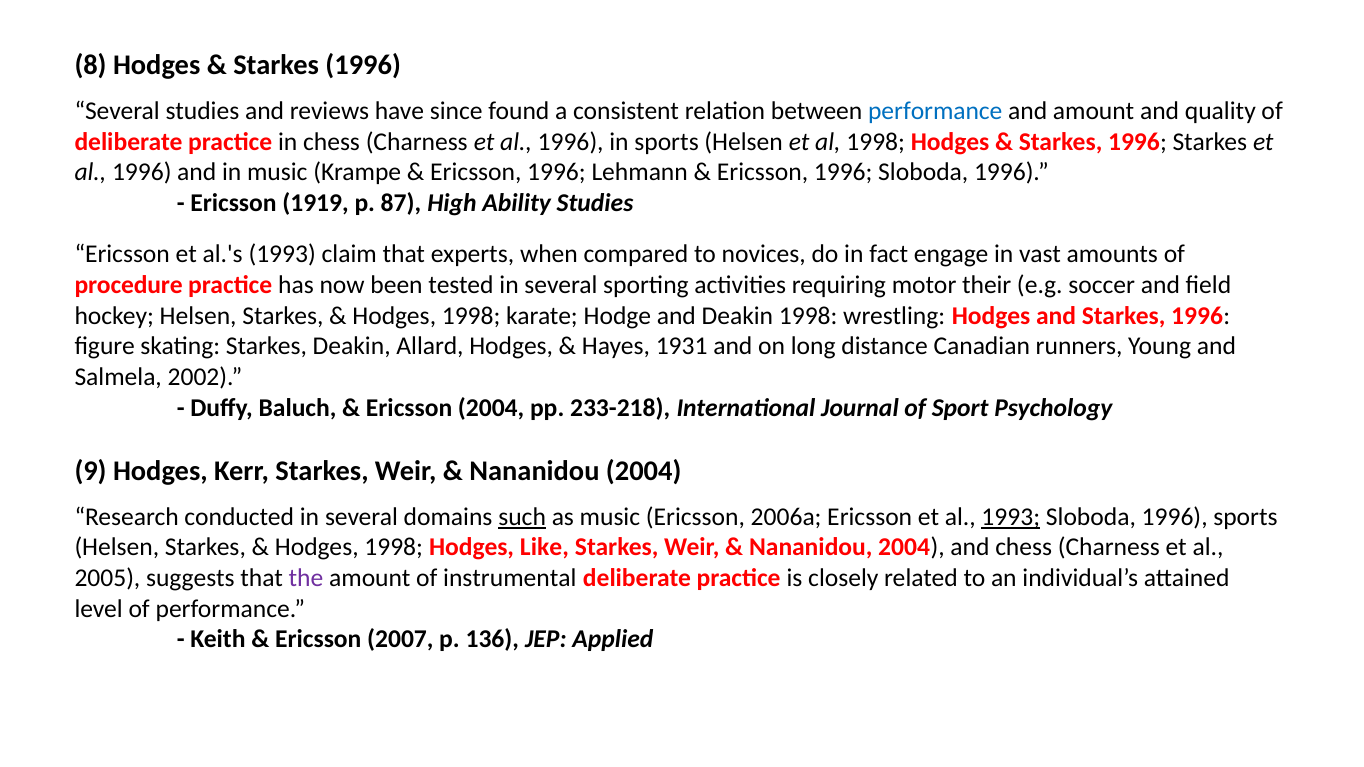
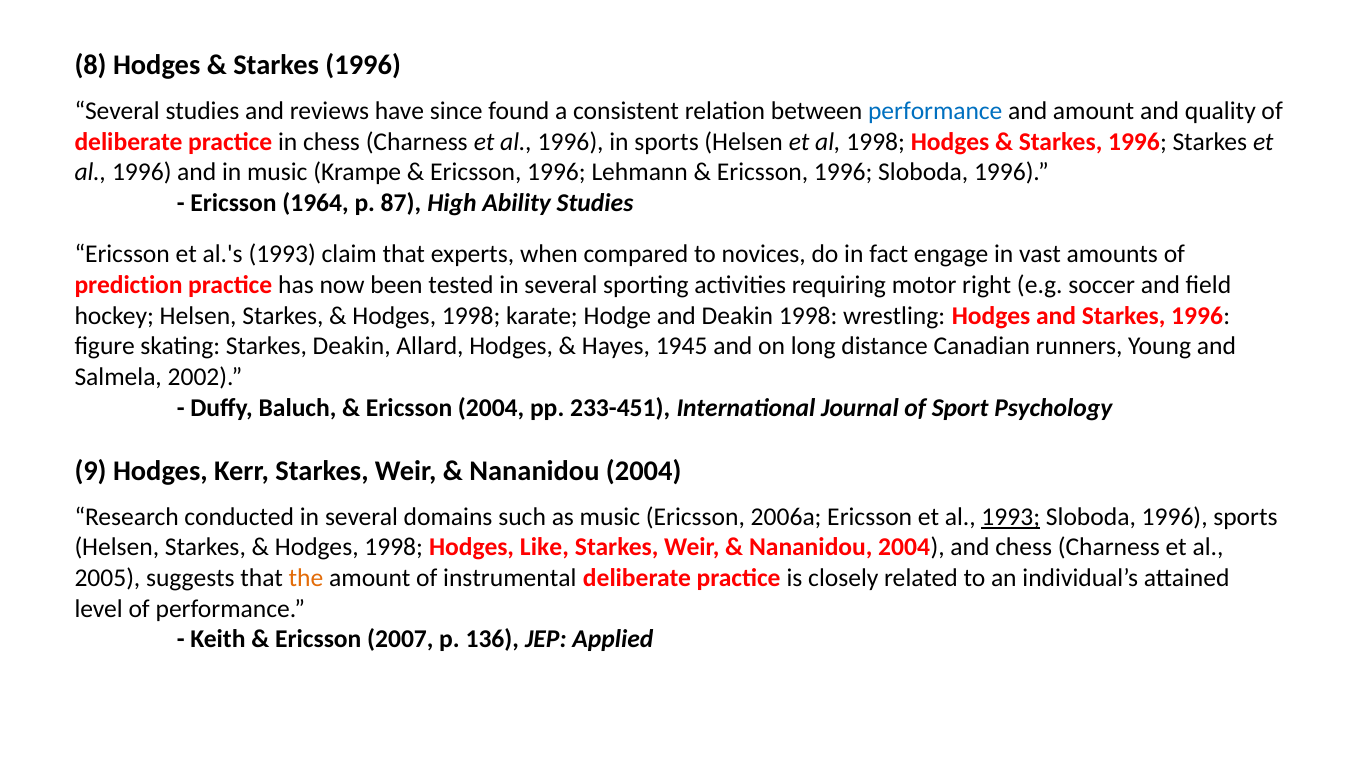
1919: 1919 -> 1964 (316, 203)
procedure: procedure -> prediction (129, 285)
their: their -> right (987, 285)
1931: 1931 -> 1945 (682, 347)
233-218: 233-218 -> 233-451 (620, 408)
such underline: present -> none (522, 517)
the colour: purple -> orange (306, 578)
